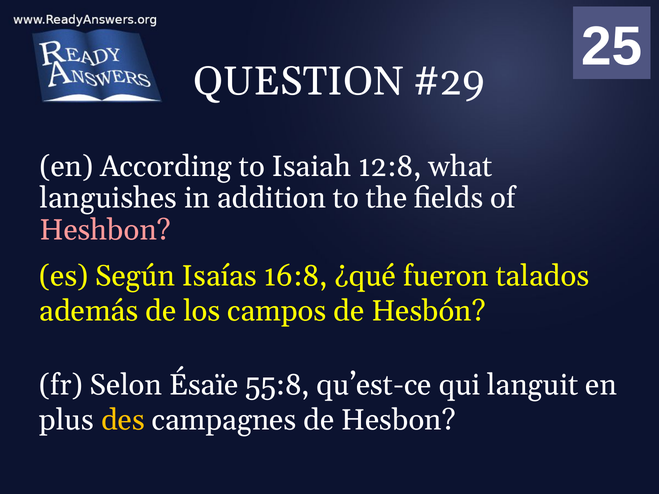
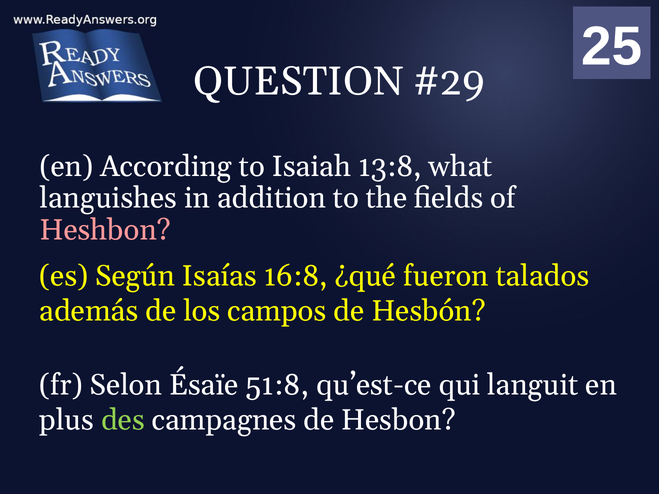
12:8: 12:8 -> 13:8 (390, 167)
55:8: 55:8 -> 51:8 (277, 385)
des colour: yellow -> light green (123, 420)
